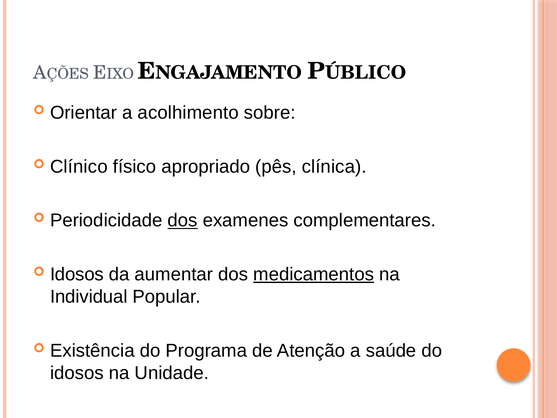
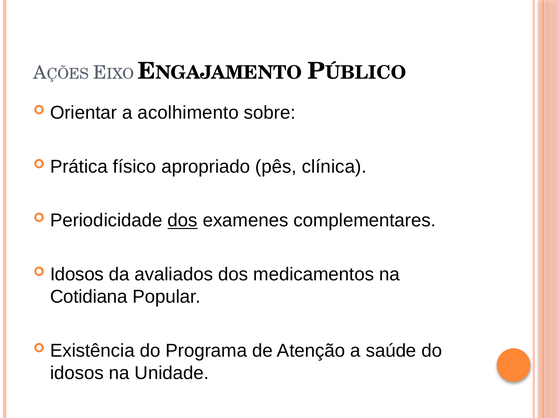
Clínico: Clínico -> Prática (79, 167)
aumentar: aumentar -> avaliados (174, 274)
medicamentos underline: present -> none (314, 274)
Individual: Individual -> Cotidiana (89, 297)
